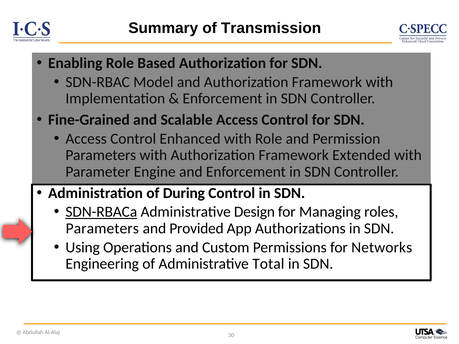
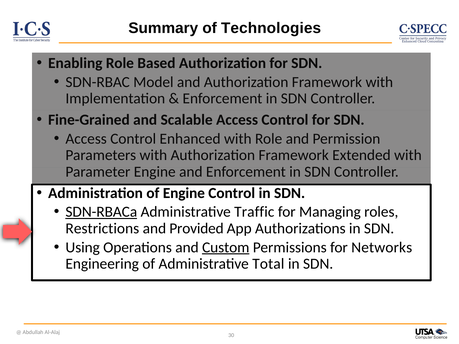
Transmission: Transmission -> Technologies (271, 28)
of During: During -> Engine (184, 193)
Design: Design -> Traffic (254, 212)
Parameters: Parameters -> Restrictions (102, 229)
Custom underline: none -> present (226, 247)
